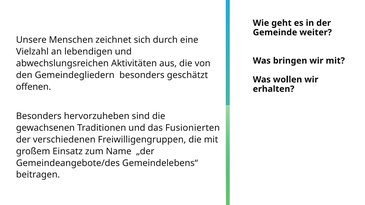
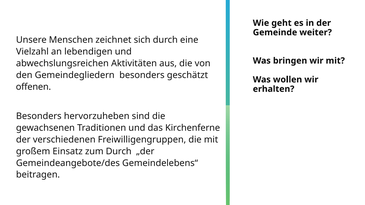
Fusionierten: Fusionierten -> Kirchenferne (193, 128)
zum Name: Name -> Durch (119, 152)
